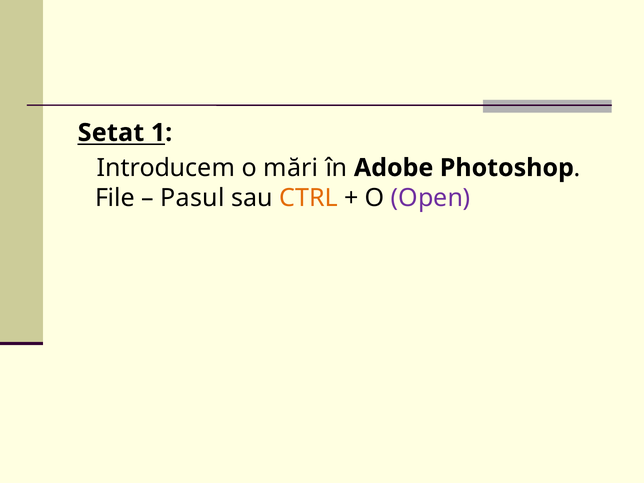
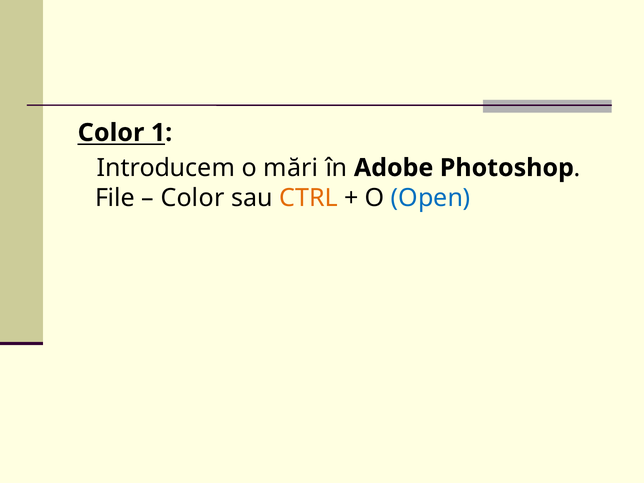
Setat: Setat -> Color (111, 133)
Pasul: Pasul -> Color (192, 198)
Open colour: purple -> blue (431, 198)
